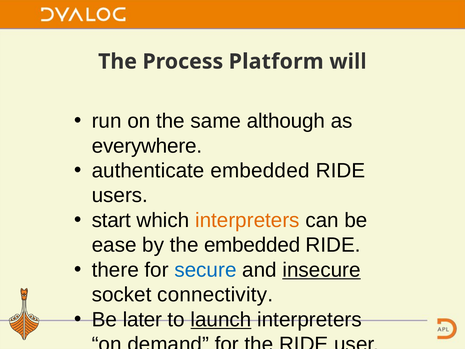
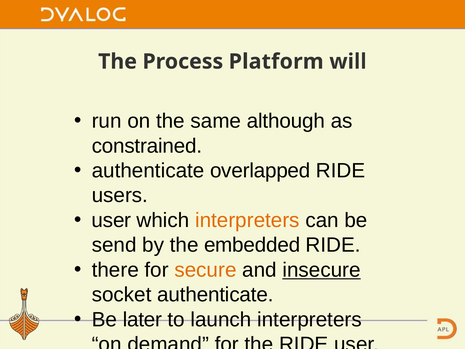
everywhere: everywhere -> constrained (147, 146)
authenticate embedded: embedded -> overlapped (260, 171)
start: start -> user (111, 220)
ease: ease -> send (114, 245)
secure colour: blue -> orange (205, 270)
socket connectivity: connectivity -> authenticate (215, 295)
launch underline: present -> none (221, 319)
